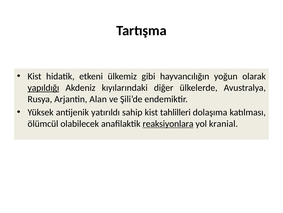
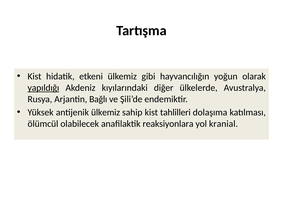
Alan: Alan -> Bağlı (98, 99)
antijenik yatırıldı: yatırıldı -> ülkemiz (106, 112)
reaksiyonlara underline: present -> none (168, 123)
